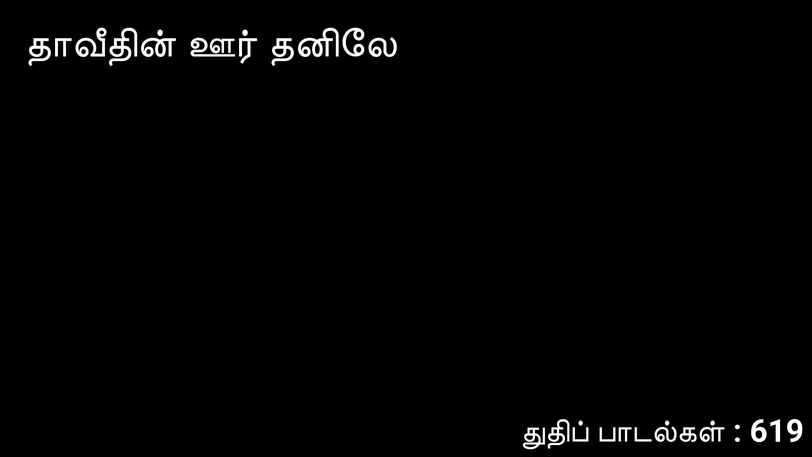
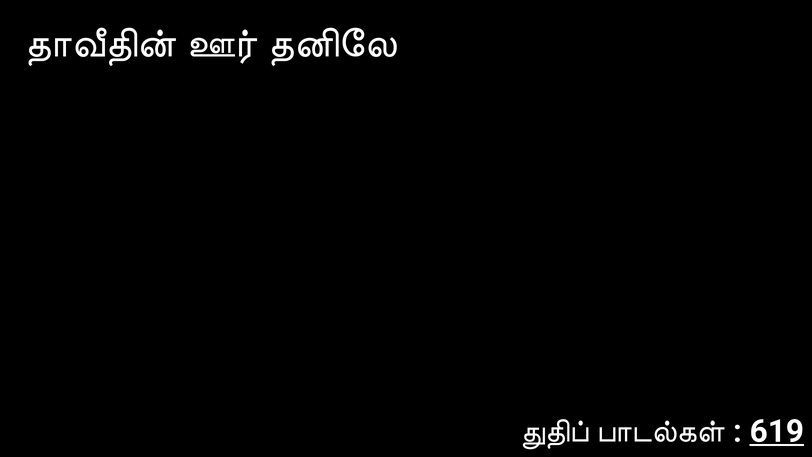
619 underline: none -> present (777, 431)
